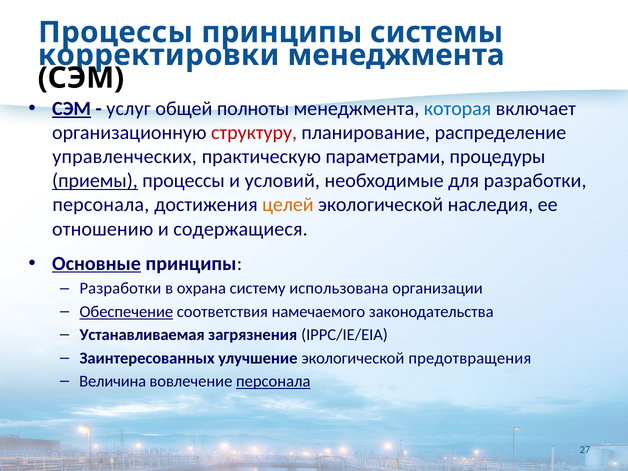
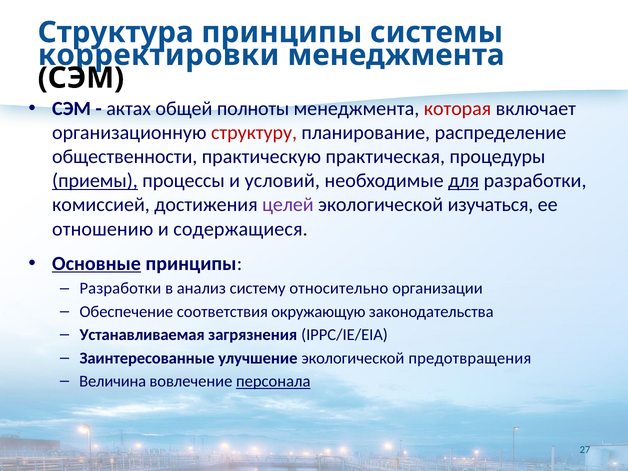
Процессы: Процессы -> Структура (116, 32)
СЭМ underline: present -> none (72, 109)
услуг: услуг -> актах (129, 109)
которая colour: blue -> red (458, 109)
управленческих: управленческих -> общественности (125, 157)
параметрами: параметрами -> практическая (385, 157)
для underline: none -> present (464, 181)
персонала: персонала -> комиссией (101, 205)
целей colour: orange -> purple (288, 205)
наследия: наследия -> изучаться (491, 205)
охрана: охрана -> анализ (201, 288)
использована: использована -> относительно (339, 288)
Обеспечение underline: present -> none (126, 312)
намечаемого: намечаемого -> окружающую (318, 312)
Заинтересованных: Заинтересованных -> Заинтересованные (147, 358)
